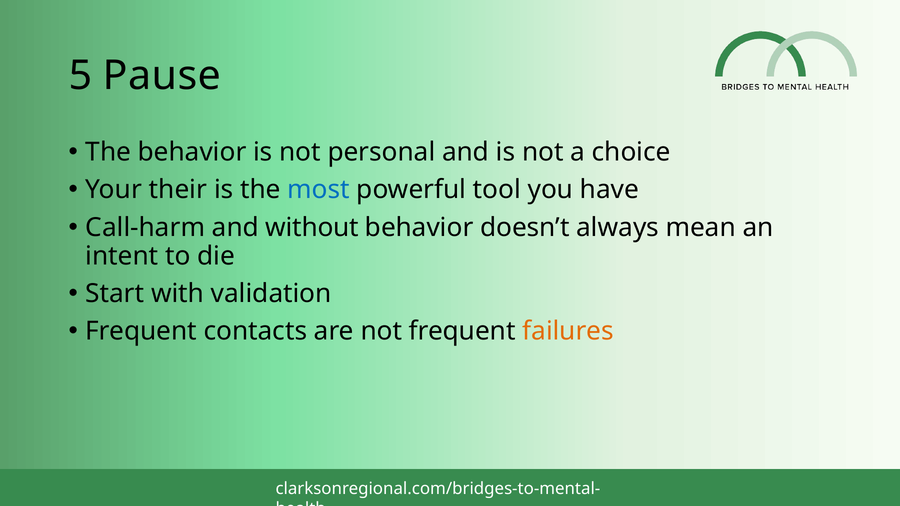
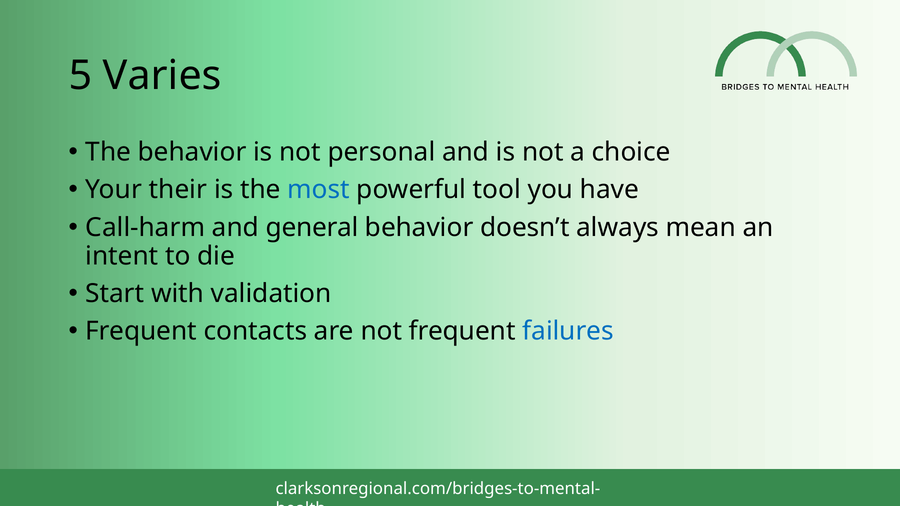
Pause: Pause -> Varies (162, 76)
without: without -> general (312, 228)
failures colour: orange -> blue (568, 331)
